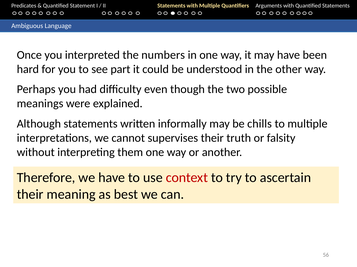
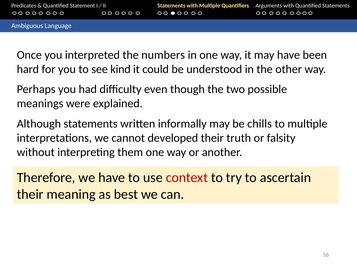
part: part -> kind (121, 69)
supervises: supervises -> developed (173, 138)
